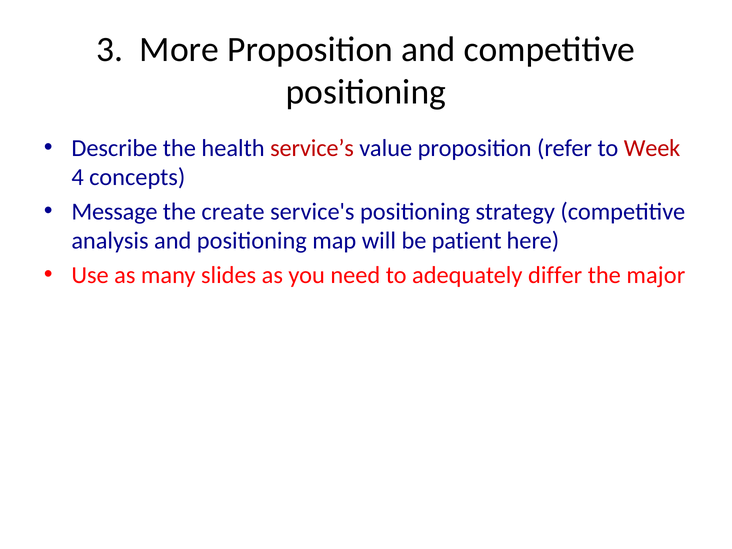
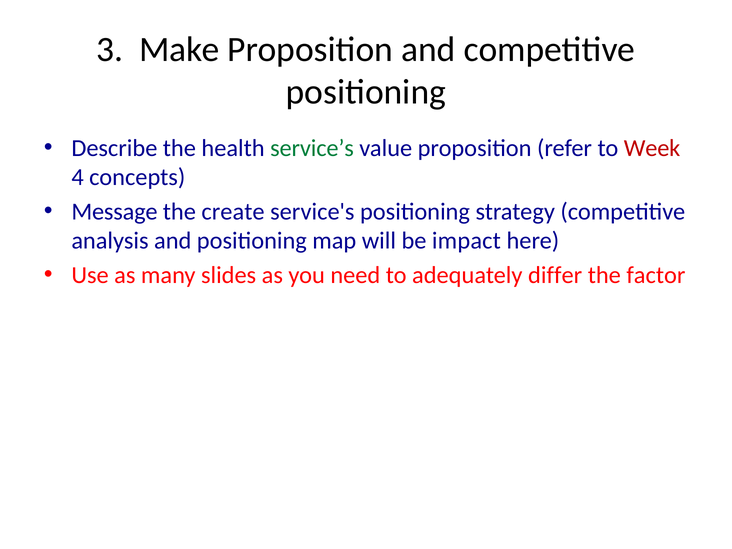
More: More -> Make (180, 49)
service’s colour: red -> green (312, 148)
patient: patient -> impact (466, 241)
major: major -> factor (656, 275)
